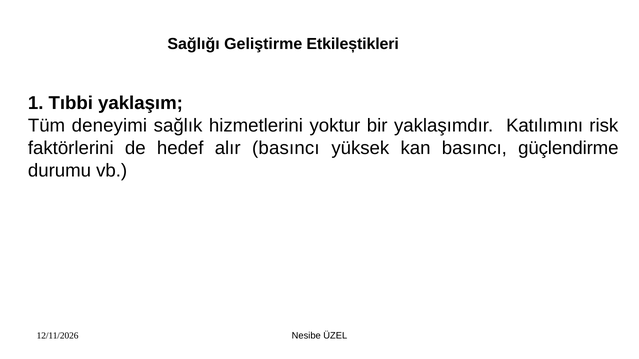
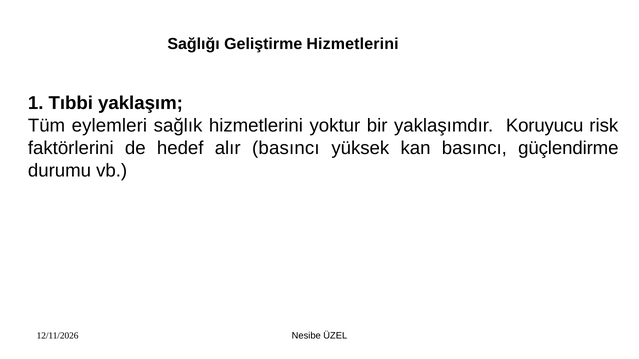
Geliştirme Etkileștikleri: Etkileștikleri -> Hizmetlerini (353, 44)
deneyimi: deneyimi -> eylemleri (109, 126)
Katılımını: Katılımını -> Koruyucu (545, 126)
